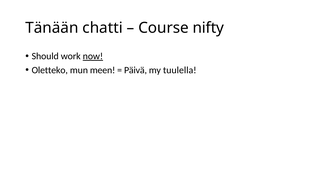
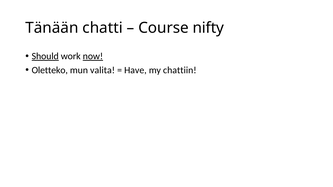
Should underline: none -> present (45, 56)
meen: meen -> valita (103, 70)
Päivä: Päivä -> Have (135, 70)
tuulella: tuulella -> chattiin (180, 70)
